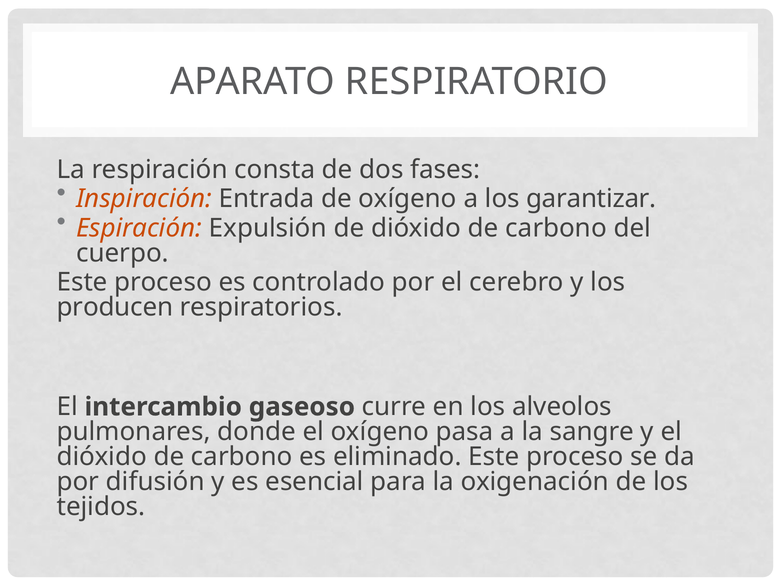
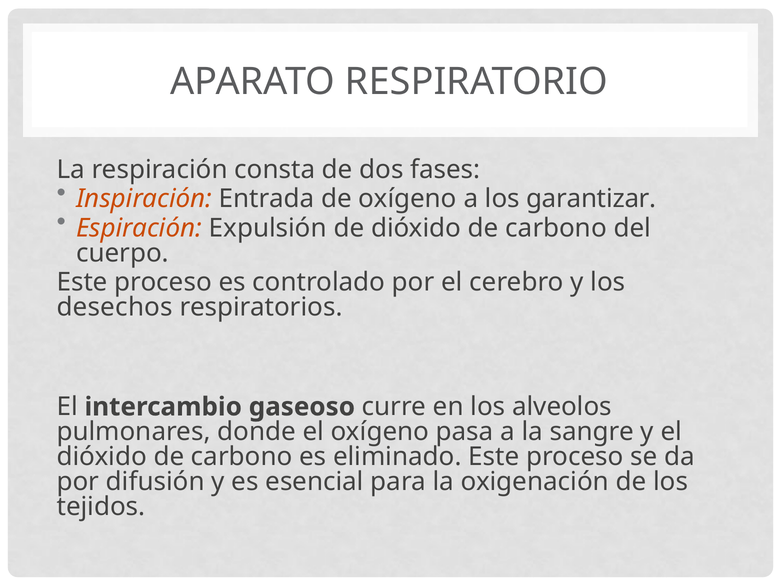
producen: producen -> desechos (115, 307)
